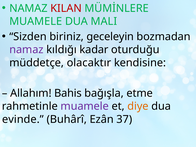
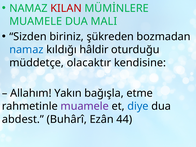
geceleyin: geceleyin -> şükreden (110, 37)
namaz colour: purple -> blue (26, 50)
kadar: kadar -> hâldir (94, 50)
Bahis: Bahis -> Yakın (68, 93)
diye colour: orange -> blue (138, 106)
evinde: evinde -> abdest (23, 119)
37: 37 -> 44 (124, 119)
